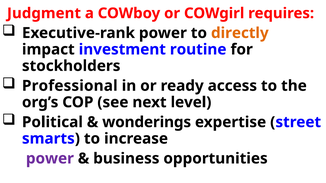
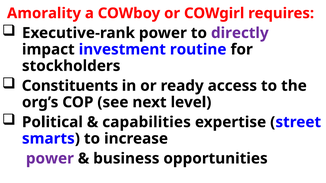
Judgment: Judgment -> Amorality (44, 13)
directly colour: orange -> purple (240, 33)
Professional: Professional -> Constituents (70, 86)
wonderings: wonderings -> capabilities (147, 122)
